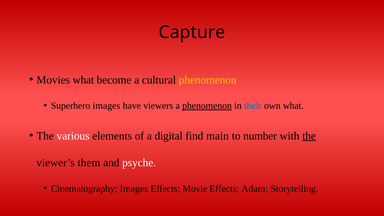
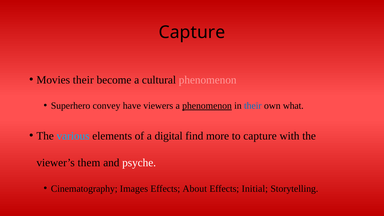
Movies what: what -> their (83, 80)
phenomenon colour: yellow -> pink (208, 80)
Superhero images: images -> convey (107, 106)
various colour: white -> light blue (73, 136)
main: main -> more (218, 136)
to number: number -> capture (260, 136)
the underline: present -> none (309, 136)
Movie: Movie -> About (195, 189)
Adam: Adam -> Initial (255, 189)
